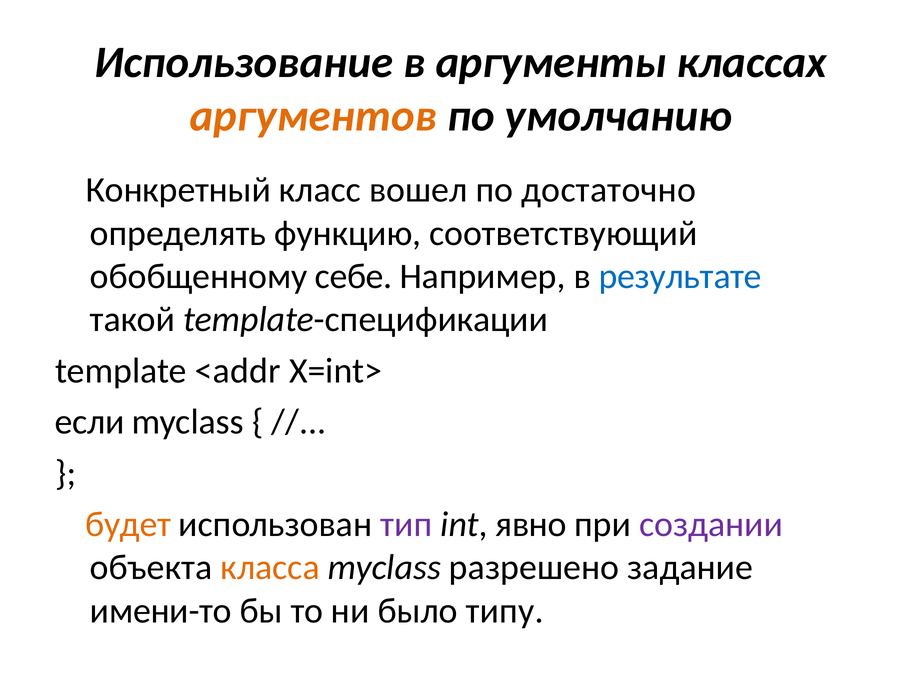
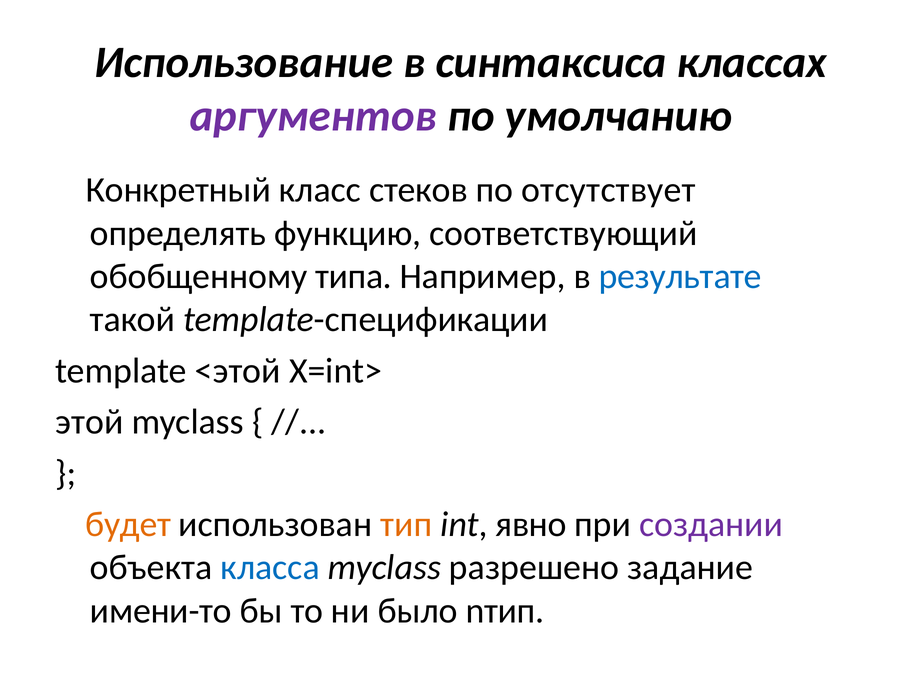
аргументы: аргументы -> синтаксиса (551, 62)
аргументов colour: orange -> purple (313, 116)
вошел: вошел -> стеков (418, 190)
достаточно: достаточно -> отсутствует (609, 190)
себе: себе -> типа (354, 276)
<addr: <addr -> <этой (238, 370)
если: если -> этой (89, 422)
тип colour: purple -> orange (406, 524)
класса colour: orange -> blue (270, 567)
типу: типу -> nтип (505, 610)
